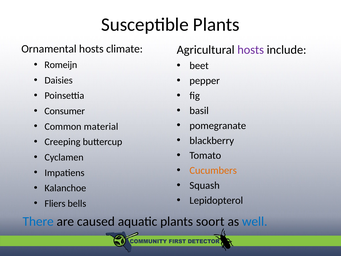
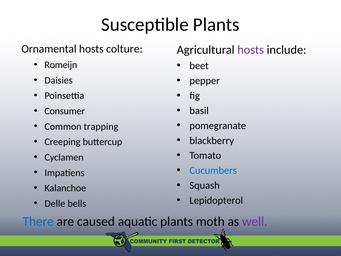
climate: climate -> colture (124, 49)
material: material -> trapping (101, 126)
Cucumbers colour: orange -> blue (213, 170)
Fliers: Fliers -> Delle (55, 203)
soort: soort -> moth (210, 221)
well colour: blue -> purple (255, 221)
